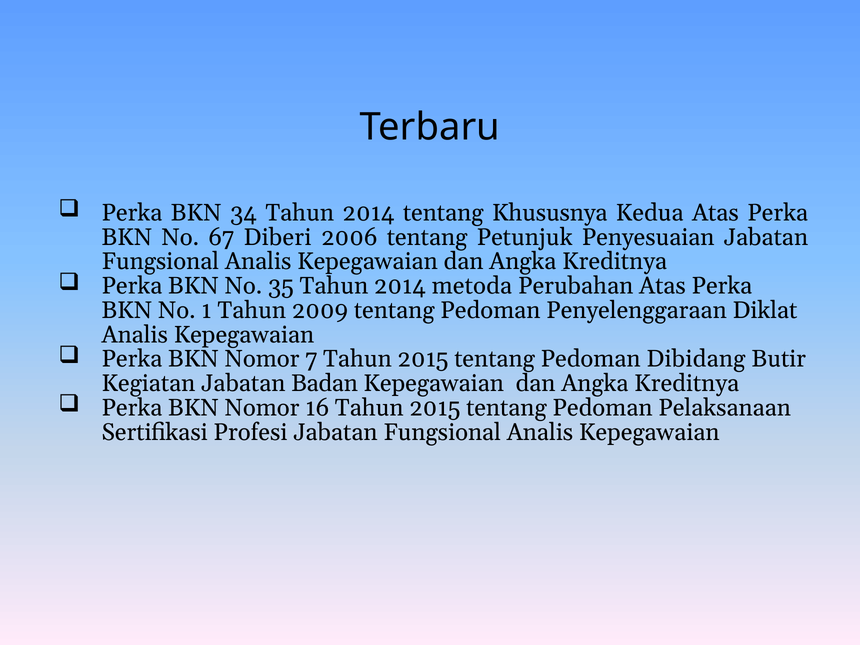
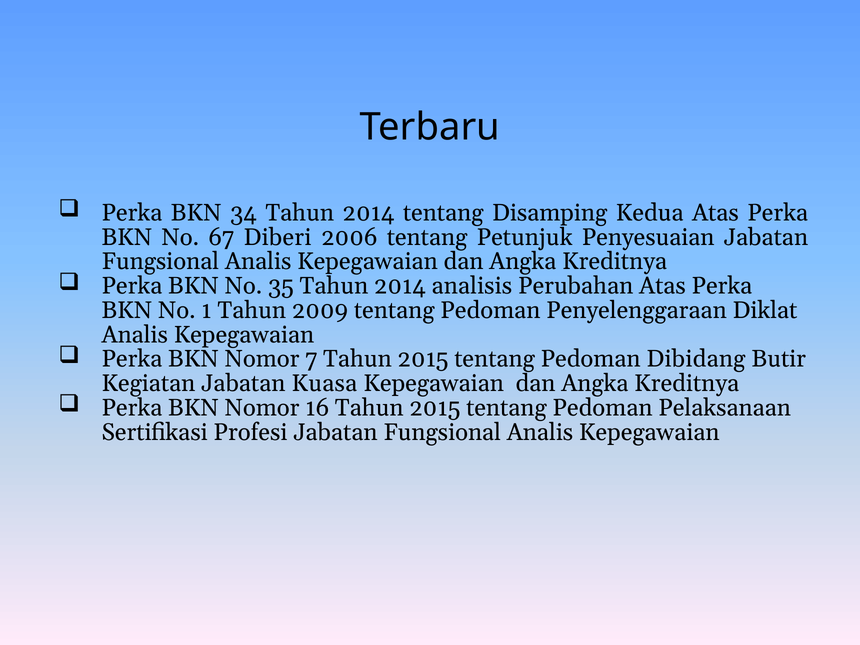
Khususnya: Khususnya -> Disamping (550, 213)
metoda: metoda -> analisis (472, 286)
Badan: Badan -> Kuasa (324, 383)
